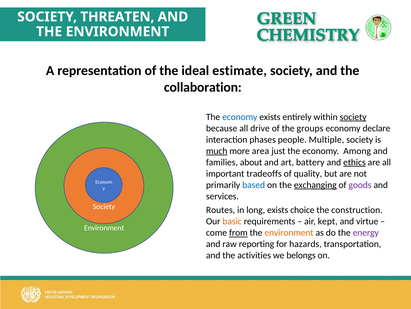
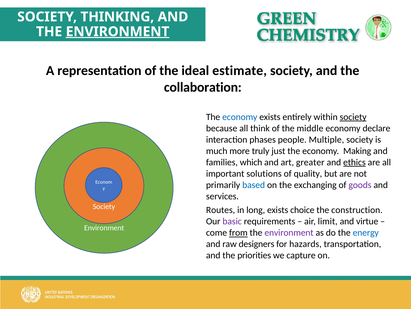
THREATEN: THREATEN -> THINKING (117, 17)
ENVIRONMENT underline: none -> present (118, 32)
drive: drive -> think (260, 128)
groups: groups -> middle (310, 128)
much underline: present -> none (217, 151)
area: area -> truly (261, 151)
Among: Among -> Making (357, 151)
about: about -> which (251, 162)
battery: battery -> greater (310, 162)
tradeoffs: tradeoffs -> solutions (264, 173)
exchanging underline: present -> none (315, 185)
basic colour: orange -> purple (232, 221)
kept: kept -> limit (328, 221)
environment colour: orange -> purple (289, 232)
energy colour: purple -> blue (366, 232)
reporting: reporting -> designers (257, 244)
activities: activities -> priorities (254, 255)
belongs: belongs -> capture (301, 255)
